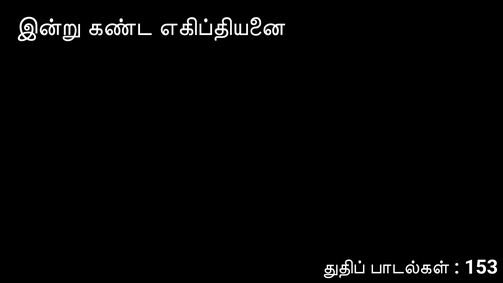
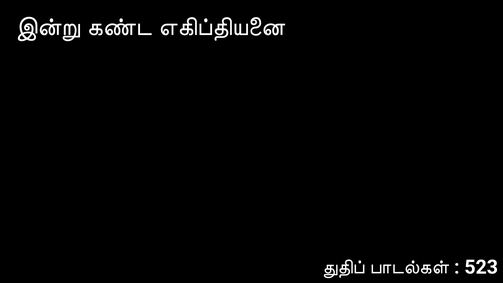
153: 153 -> 523 (481, 267)
